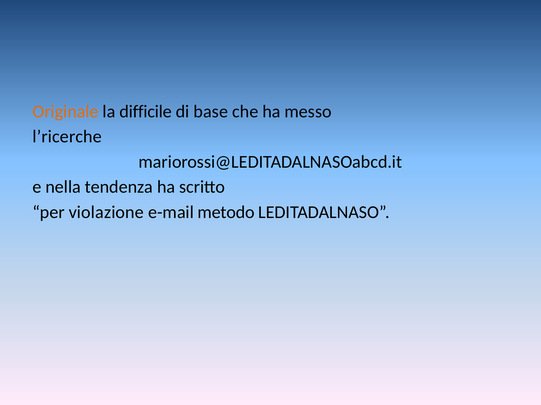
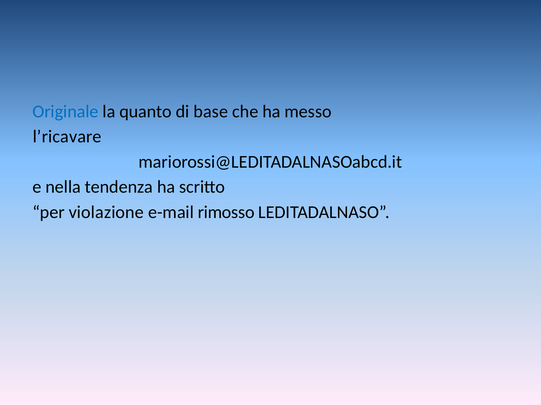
Originale colour: orange -> blue (65, 112)
difficile: difficile -> quanto (146, 112)
l’ricerche: l’ricerche -> l’ricavare (67, 137)
metodo: metodo -> rimosso (226, 213)
